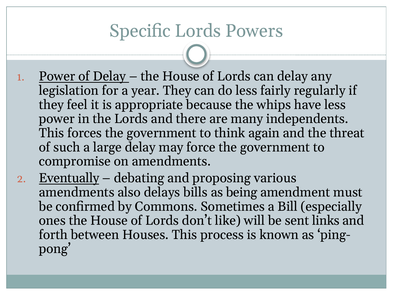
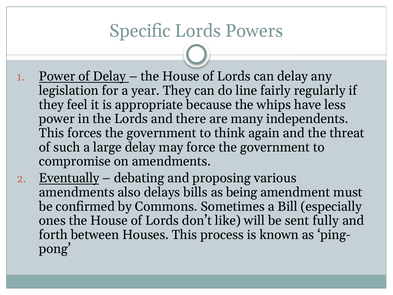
do less: less -> line (246, 90)
links: links -> fully (326, 220)
